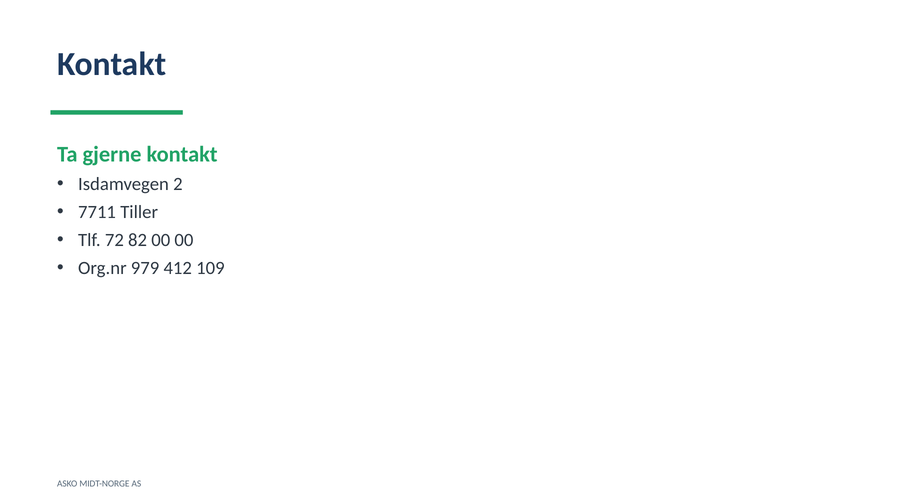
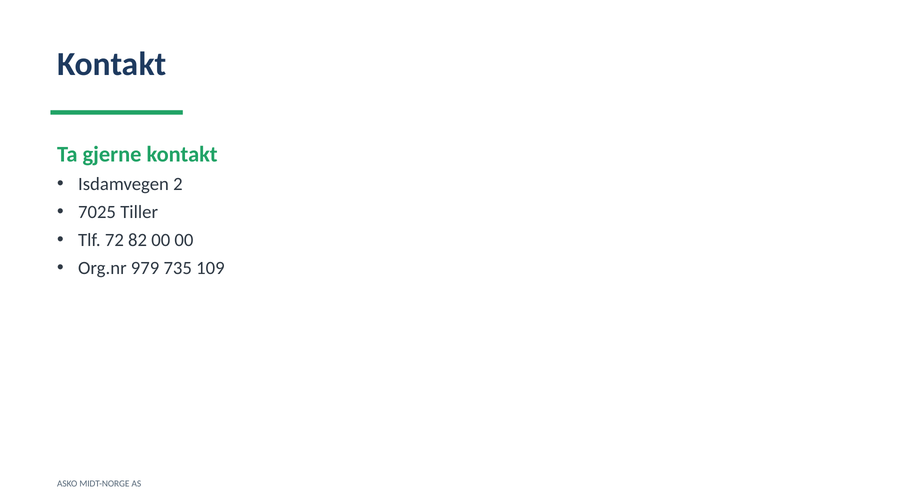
7711: 7711 -> 7025 (97, 212)
412: 412 -> 735 (178, 269)
